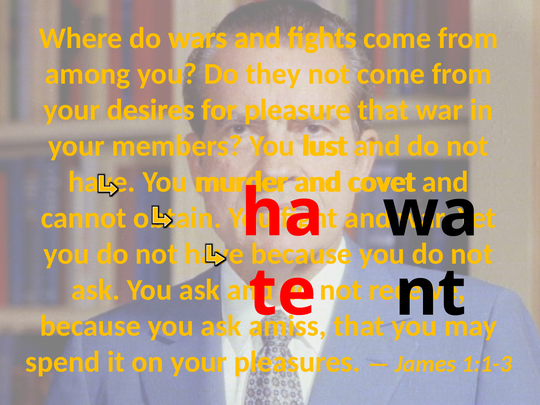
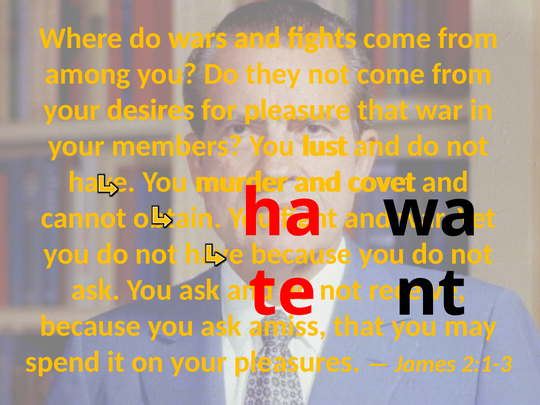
1:1-3: 1:1-3 -> 2:1-3 (487, 364)
